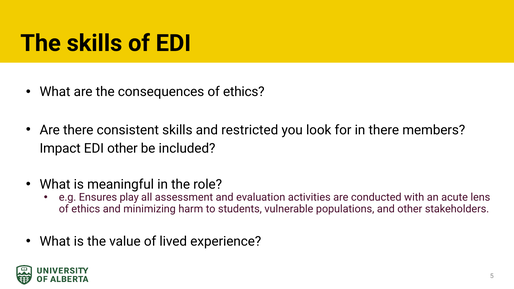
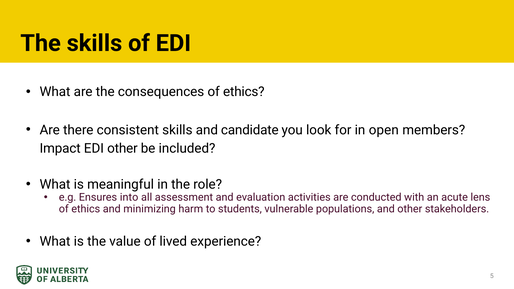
restricted: restricted -> candidate (250, 130)
in there: there -> open (384, 130)
play: play -> into (129, 197)
